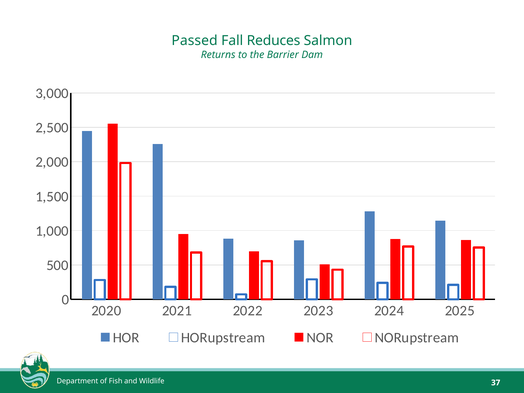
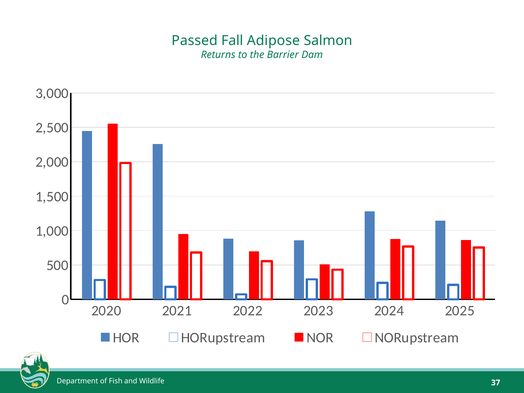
Reduces: Reduces -> Adipose (273, 41)
